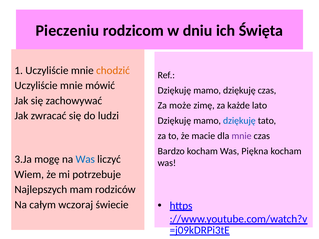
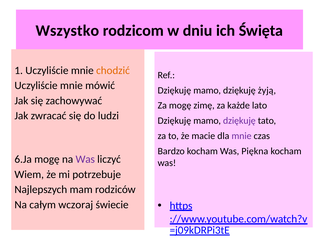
Pieczeniu: Pieczeniu -> Wszystko (67, 31)
dziękuję czas: czas -> żyją (267, 90)
Za może: może -> mogę (180, 106)
dziękuję colour: blue -> purple (239, 121)
3.Ja: 3.Ja -> 6.Ja (23, 159)
Was colour: blue -> purple (85, 159)
